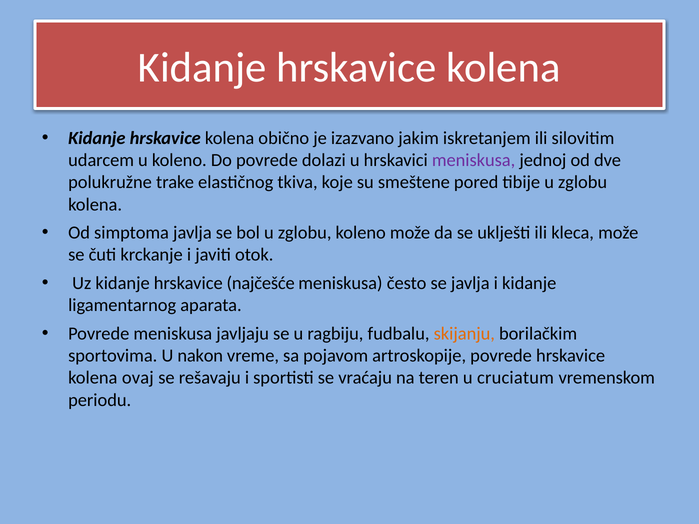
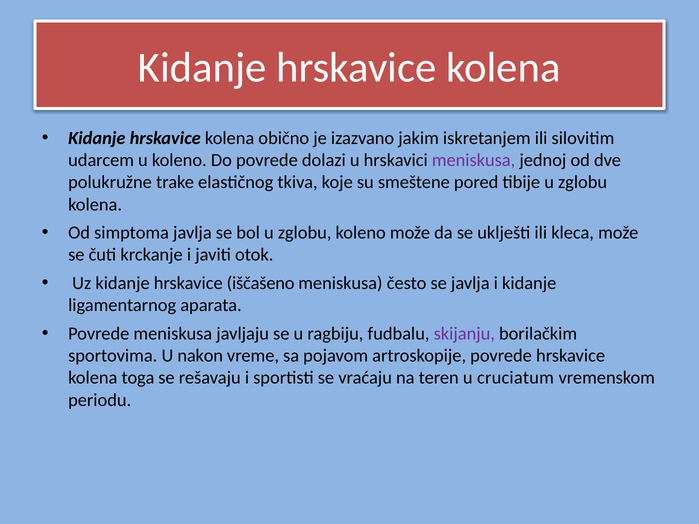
najčešće: najčešće -> iščašeno (261, 283)
skijanju colour: orange -> purple (464, 334)
ovaj: ovaj -> toga (138, 378)
